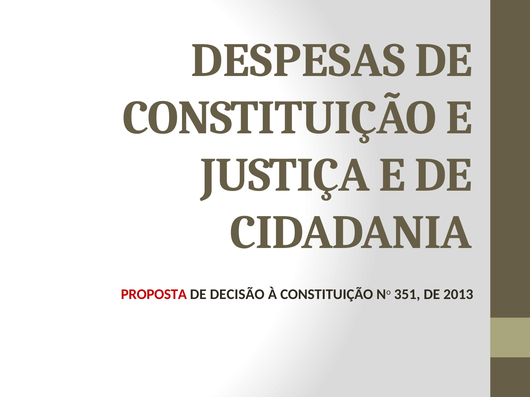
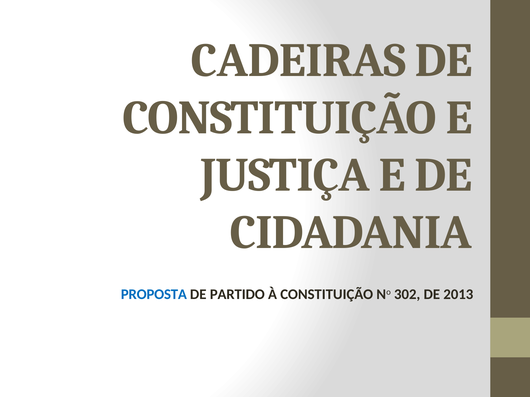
DESPESAS: DESPESAS -> CADEIRAS (298, 60)
PROPOSTA colour: red -> blue (154, 295)
DECISÃO: DECISÃO -> PARTIDO (237, 295)
351: 351 -> 302 (407, 295)
